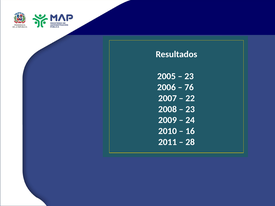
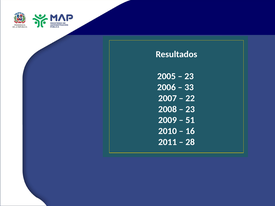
76: 76 -> 33 (189, 87)
24: 24 -> 51 (190, 120)
